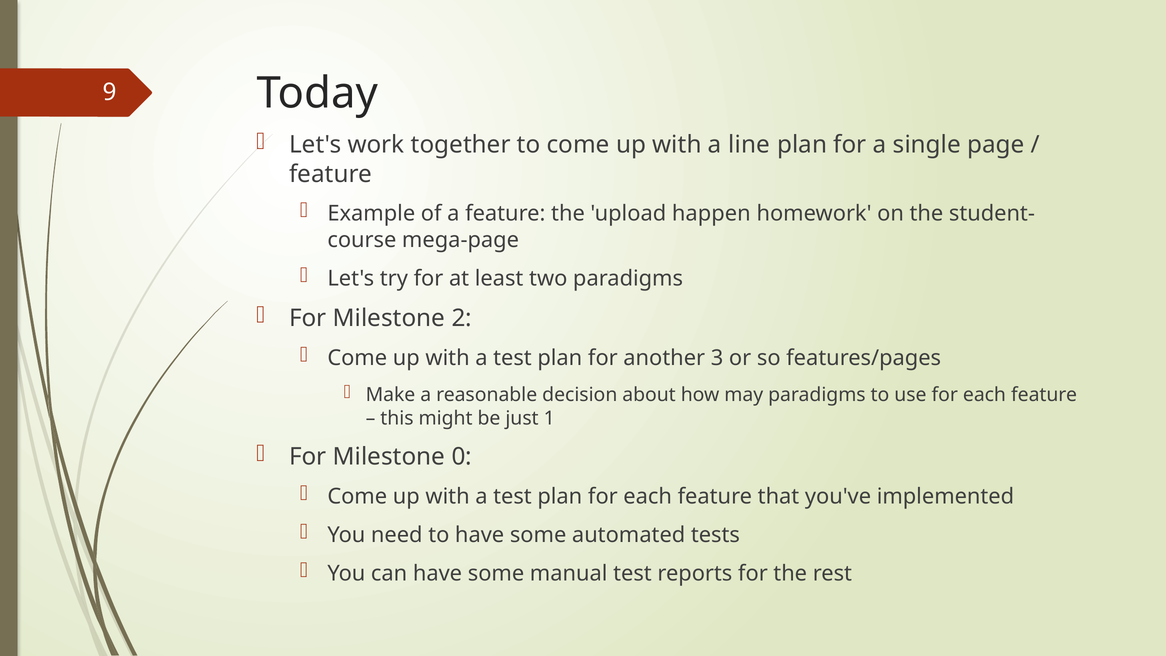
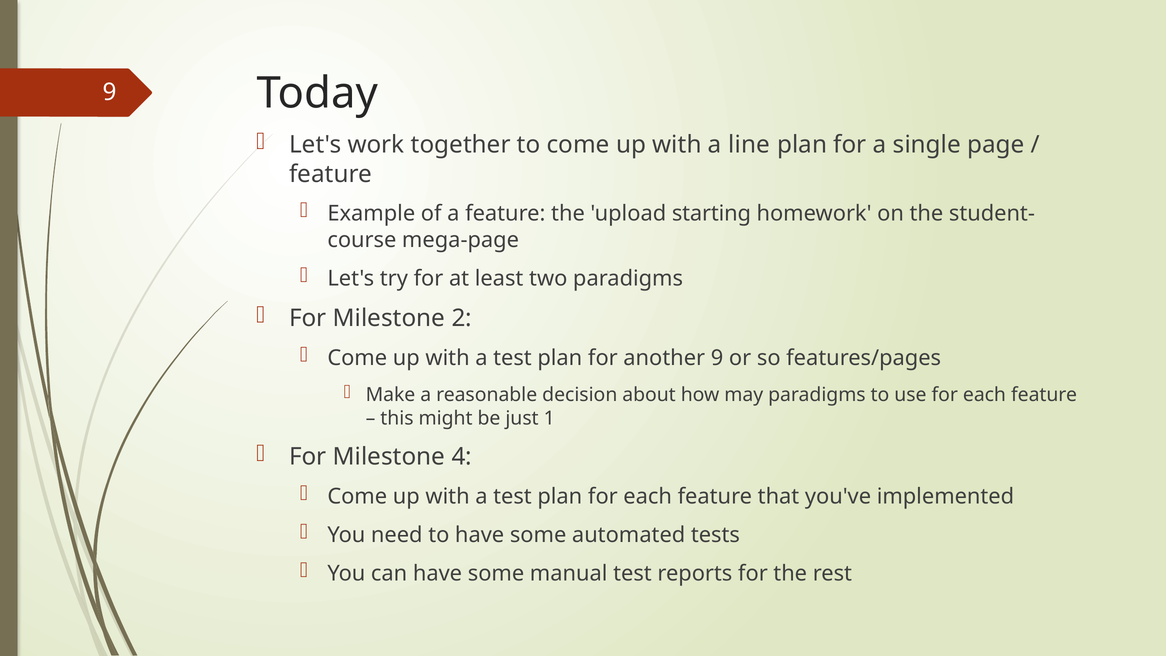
happen: happen -> starting (711, 214)
another 3: 3 -> 9 (717, 358)
0: 0 -> 4 (462, 457)
